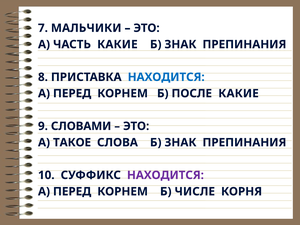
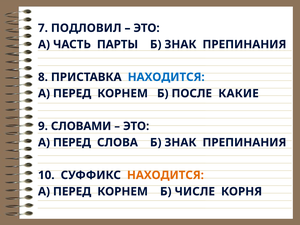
МАЛЬЧИКИ: МАЛЬЧИКИ -> ПОДЛОВИЛ (86, 28)
ЧАСТЬ КАКИЕ: КАКИЕ -> ПАРТЫ (118, 44)
ТАКОЕ: ТАКОЕ -> ПЕРЕД (72, 142)
НАХОДИТСЯ colour: purple -> orange (165, 175)
